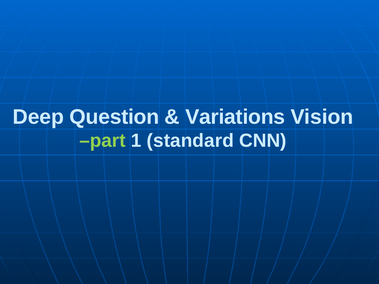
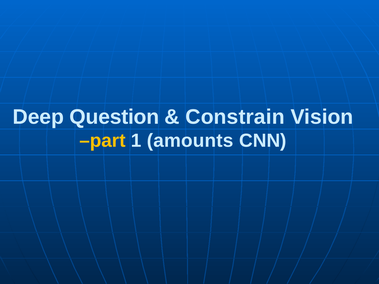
Variations: Variations -> Constrain (235, 117)
part colour: light green -> yellow (103, 141)
standard: standard -> amounts (190, 141)
